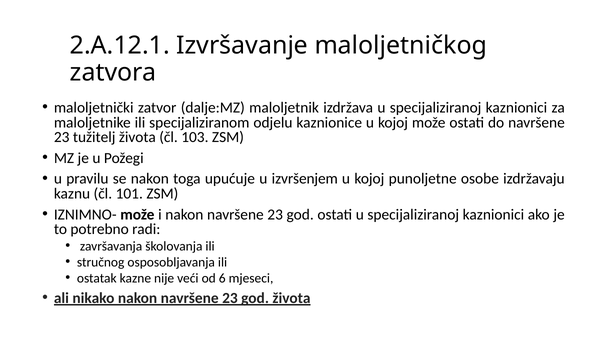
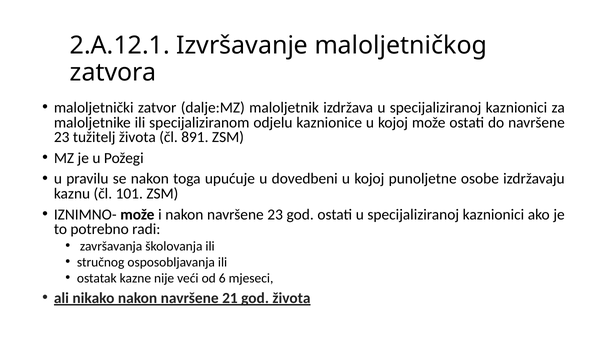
103: 103 -> 891 (195, 137)
izvršenjem: izvršenjem -> dovedbeni (305, 179)
nikako nakon navršene 23: 23 -> 21 (230, 298)
